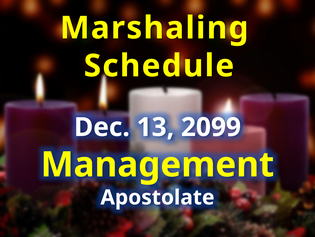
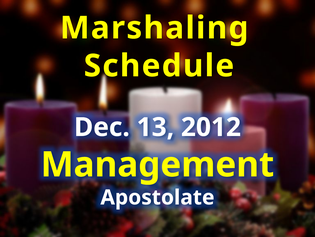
2099: 2099 -> 2012 (211, 127)
